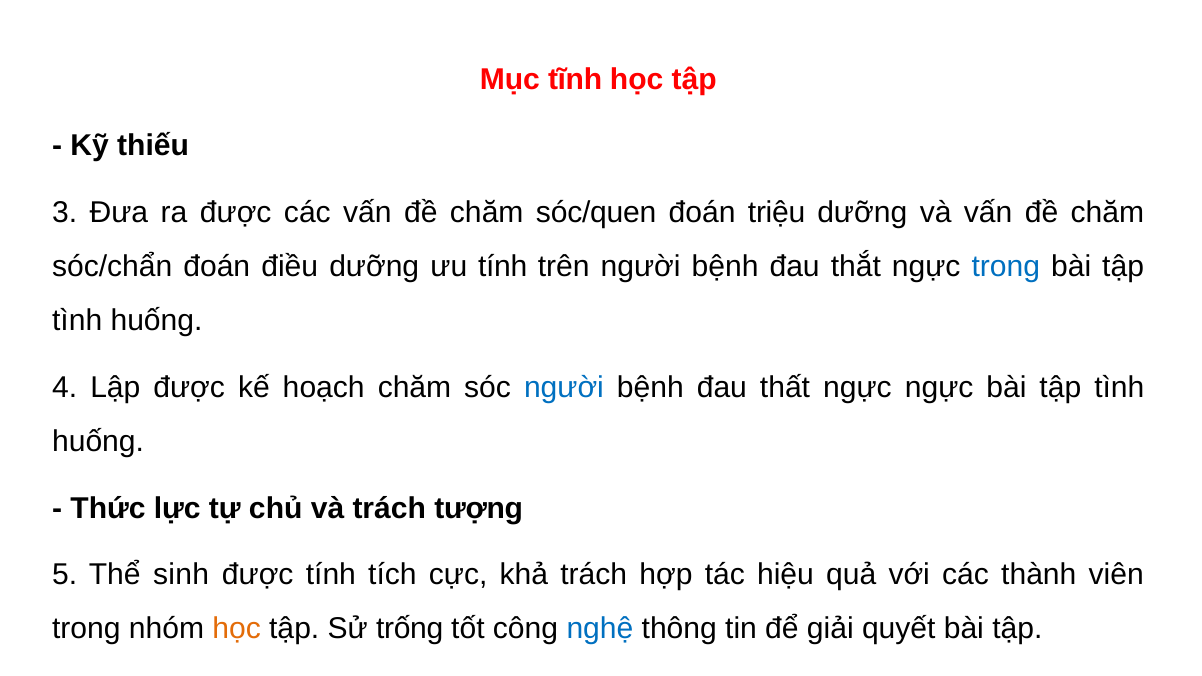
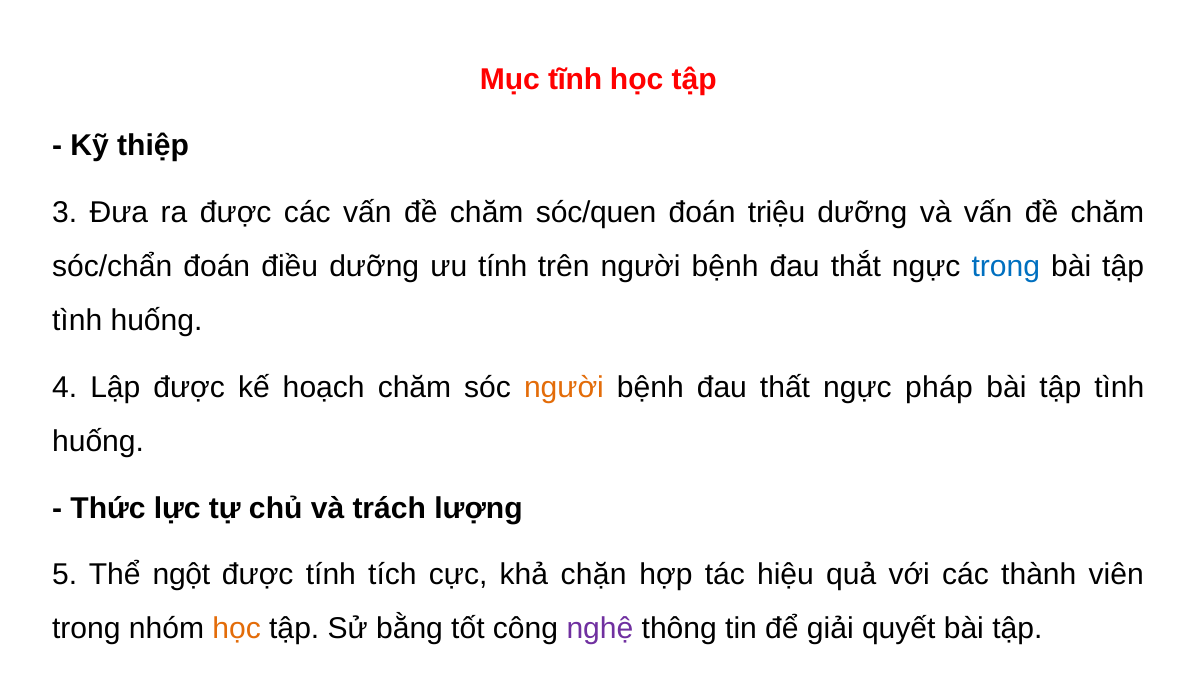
thiếu: thiếu -> thiệp (153, 146)
người colour: blue -> orange (564, 388)
ngực ngực: ngực -> pháp (939, 388)
tượng: tượng -> lượng (478, 508)
sinh: sinh -> ngột (181, 575)
khả trách: trách -> chặn (594, 575)
trống: trống -> bằng (410, 629)
nghệ colour: blue -> purple (600, 629)
